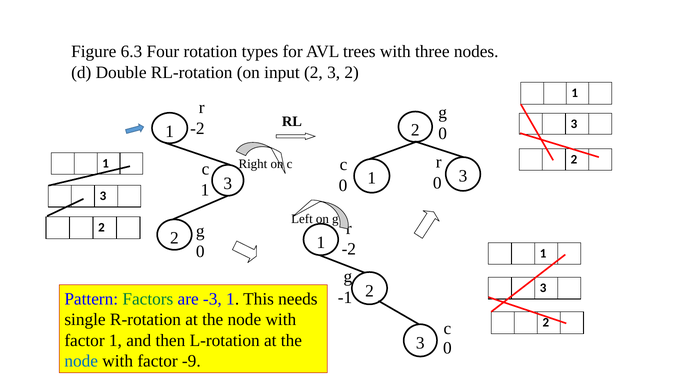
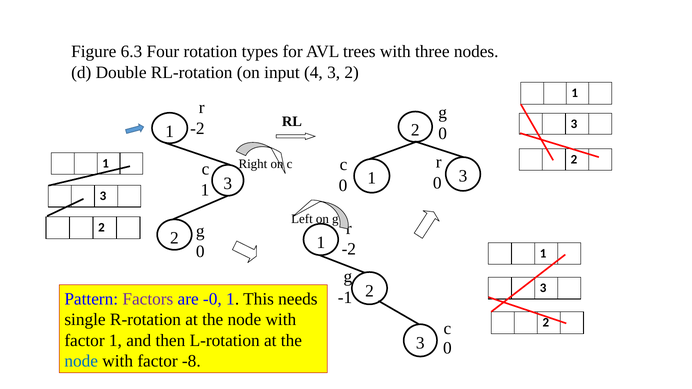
input 2: 2 -> 4 (313, 72)
Factors colour: green -> purple (148, 299)
-3: -3 -> -0 (212, 299)
-9: -9 -> -8 (191, 361)
